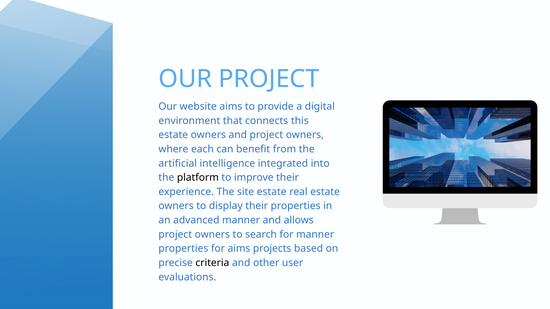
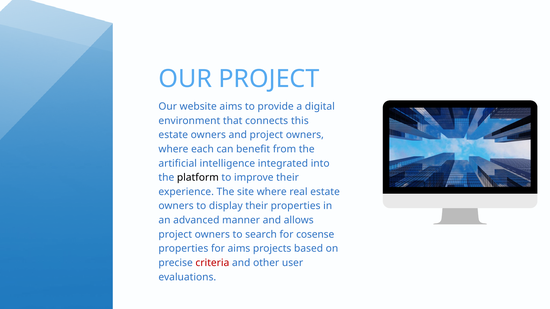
site estate: estate -> where (272, 192)
for manner: manner -> cosense (315, 235)
criteria colour: black -> red (212, 263)
